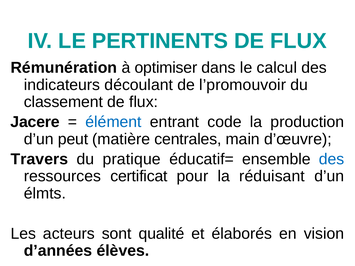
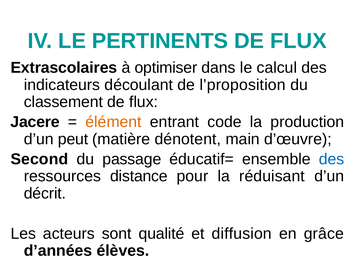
Rémunération: Rémunération -> Extrascolaires (64, 68)
l’promouvoir: l’promouvoir -> l’proposition (243, 85)
élément colour: blue -> orange (114, 122)
centrales: centrales -> dénotent (188, 139)
Travers: Travers -> Second (39, 159)
pratique: pratique -> passage (132, 159)
certificat: certificat -> distance (139, 176)
élmts: élmts -> décrit (45, 194)
élaborés: élaborés -> diffusion (242, 234)
vision: vision -> grâce (324, 234)
